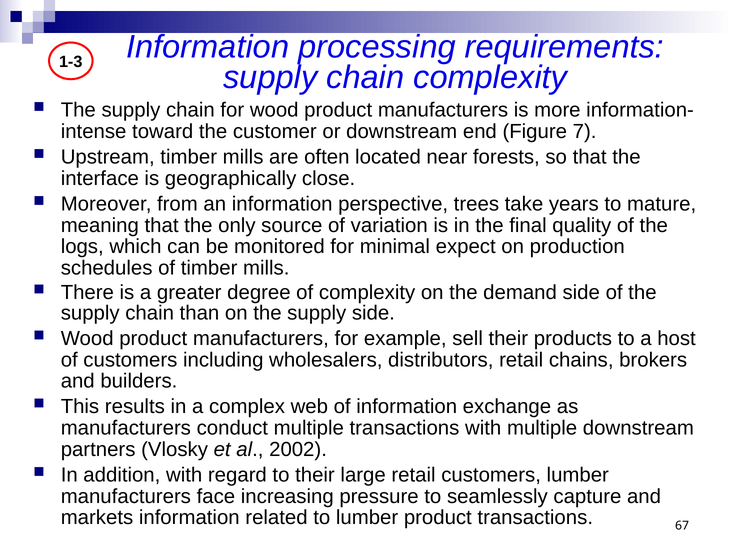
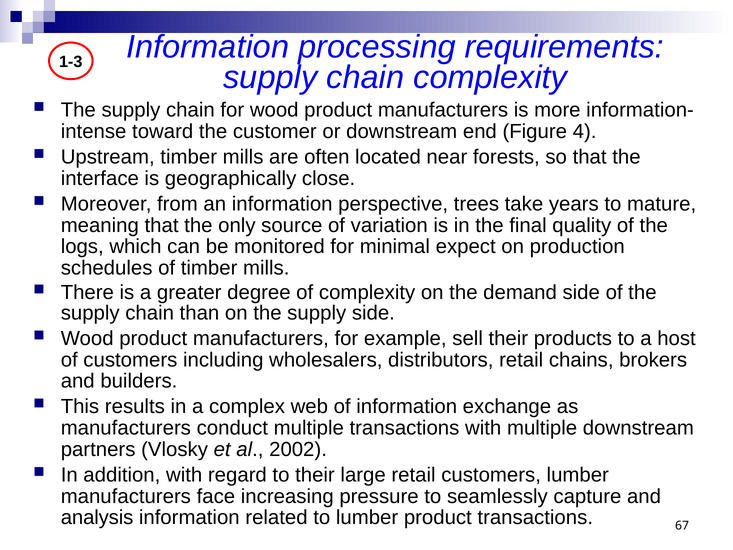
7: 7 -> 4 (585, 132)
markets: markets -> analysis (97, 517)
